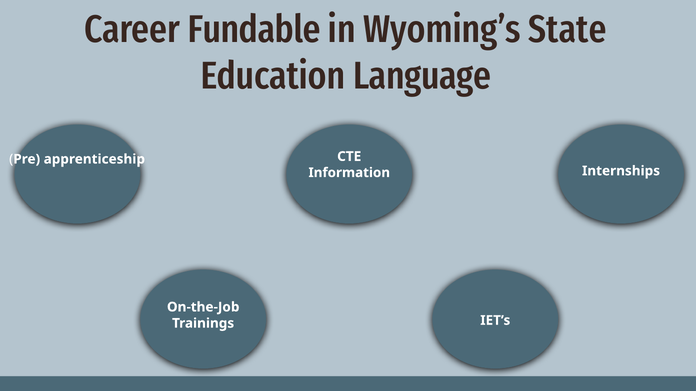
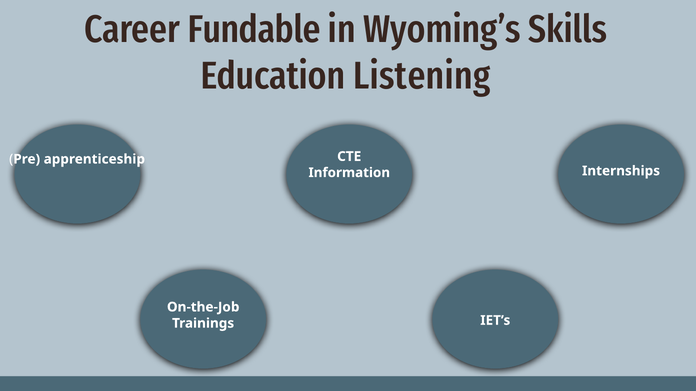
State: State -> Skills (568, 30)
Language: Language -> Listening (422, 76)
